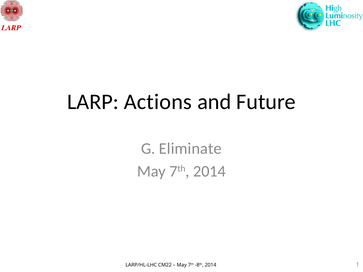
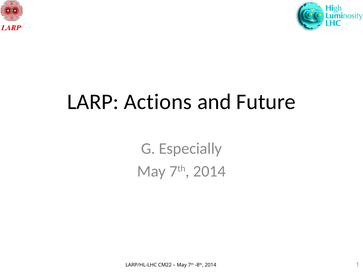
Eliminate: Eliminate -> Especially (190, 149)
